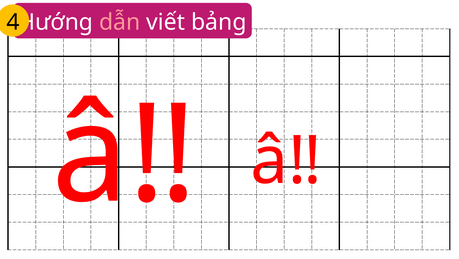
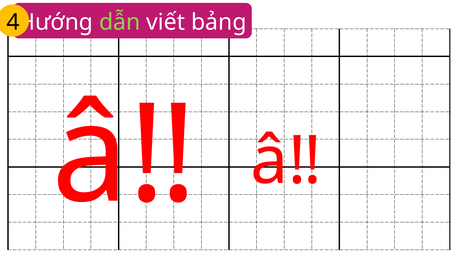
dẫn colour: pink -> light green (120, 22)
